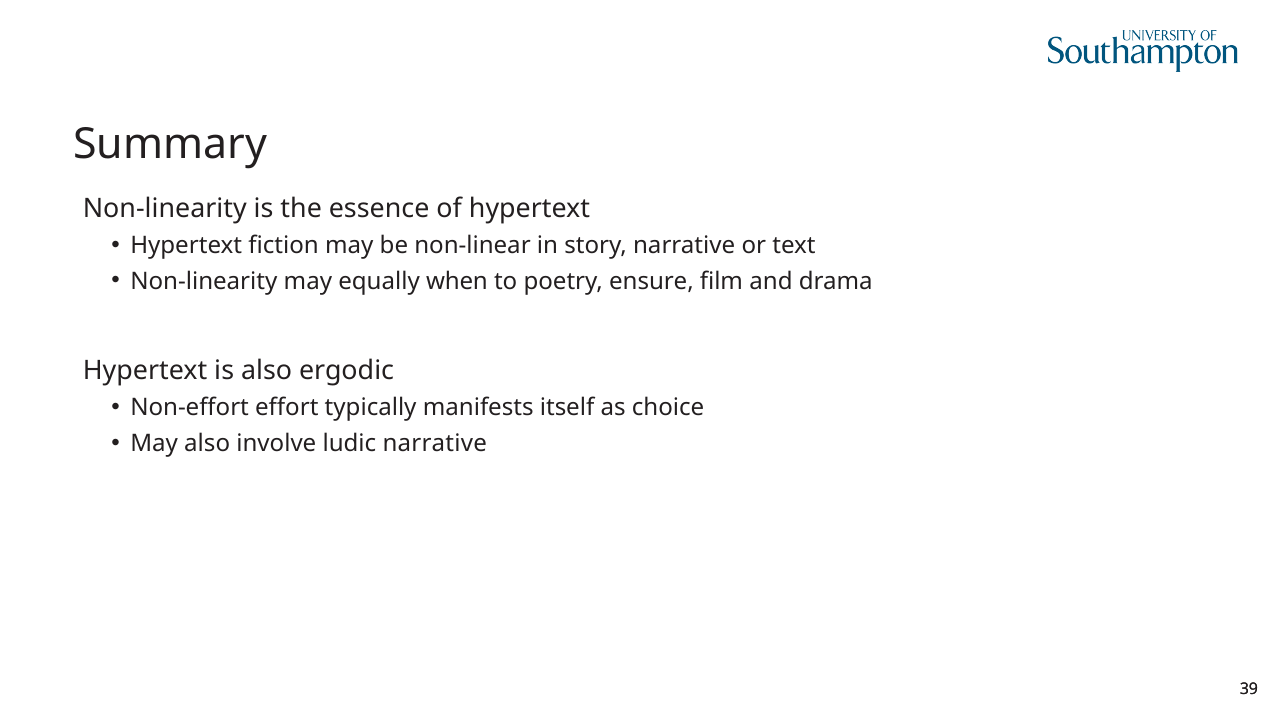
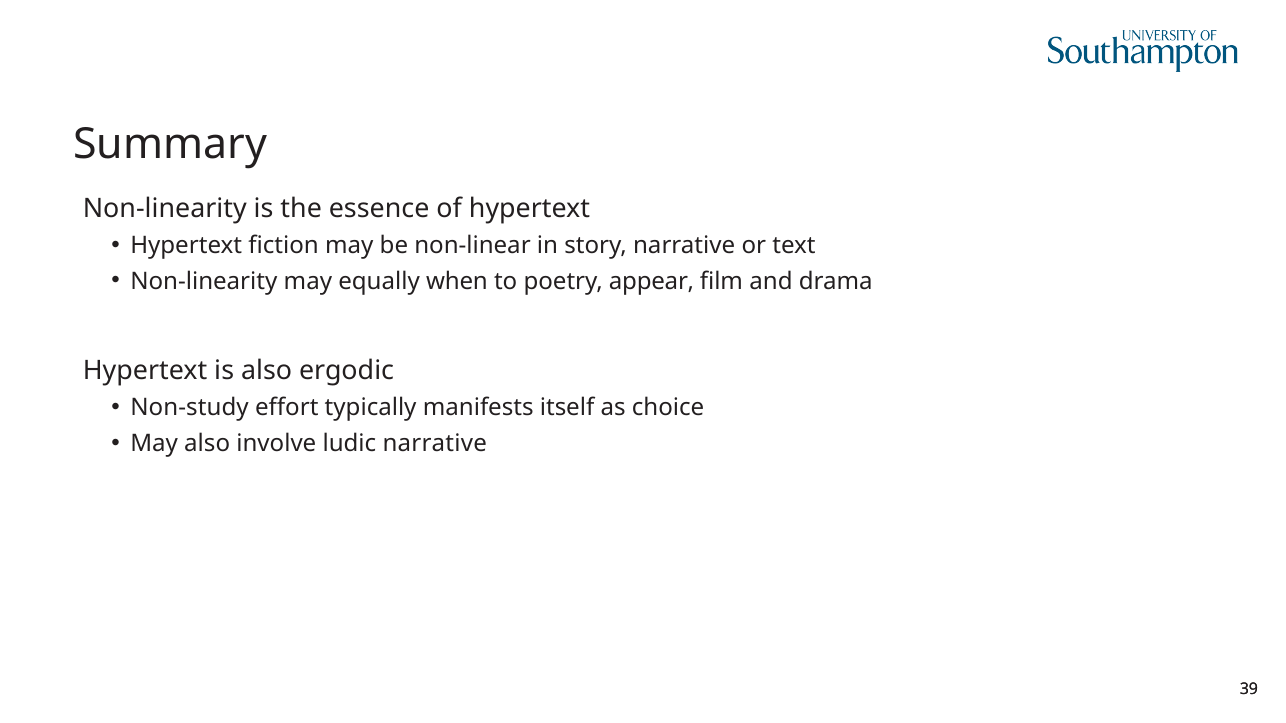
ensure: ensure -> appear (652, 281)
Non-effort: Non-effort -> Non-study (190, 408)
